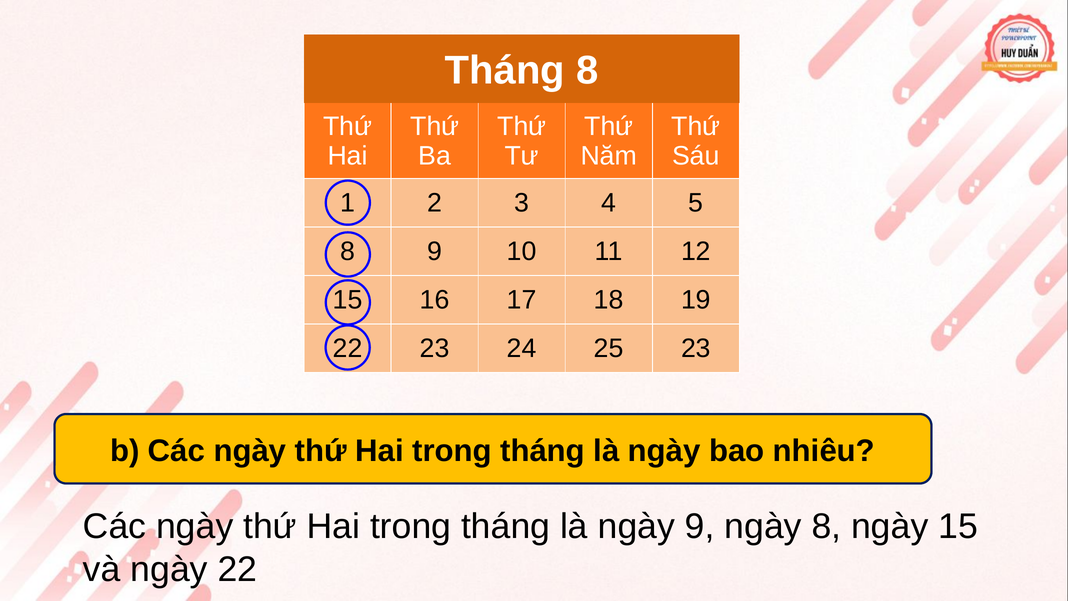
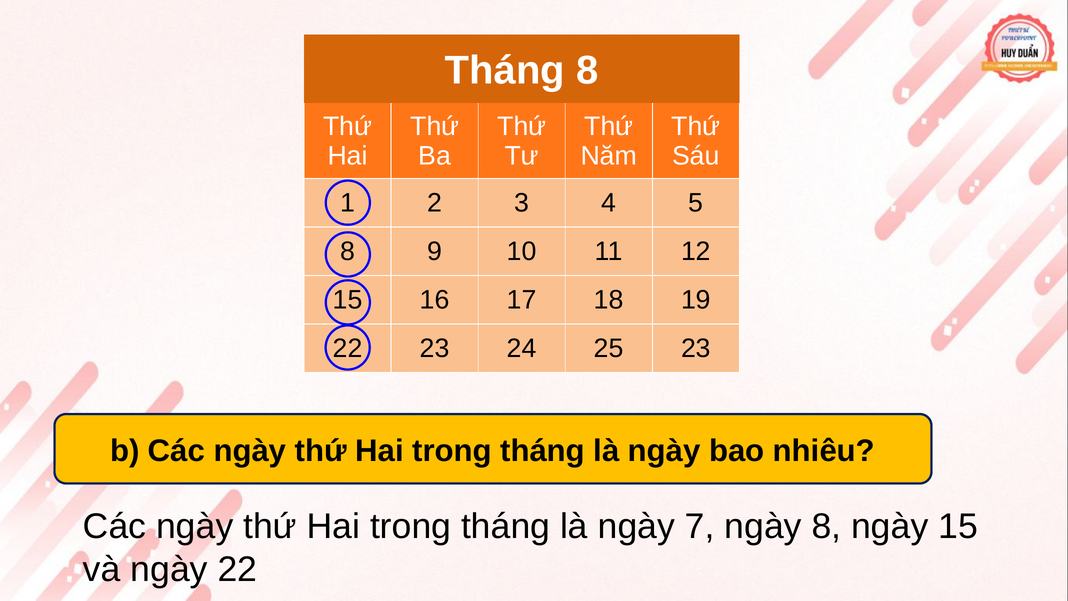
ngày 9: 9 -> 7 (700, 527)
